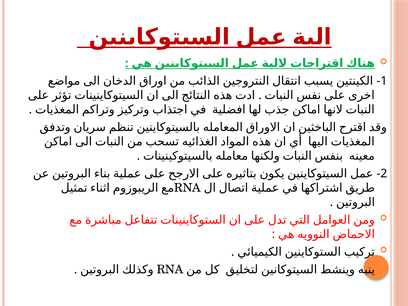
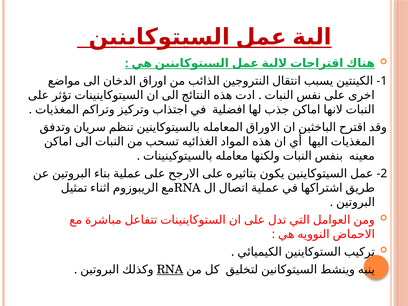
RNA underline: none -> present (170, 269)
